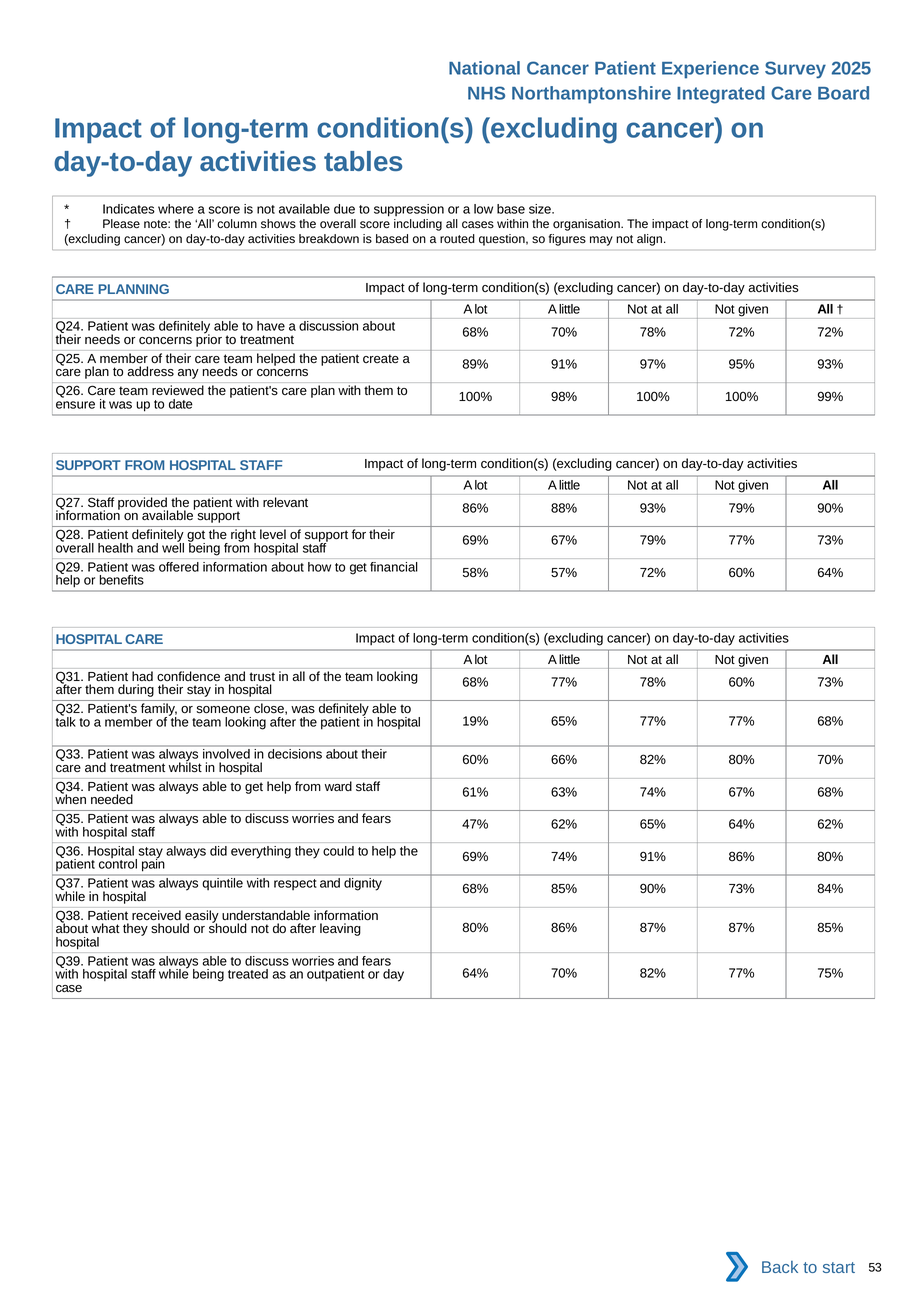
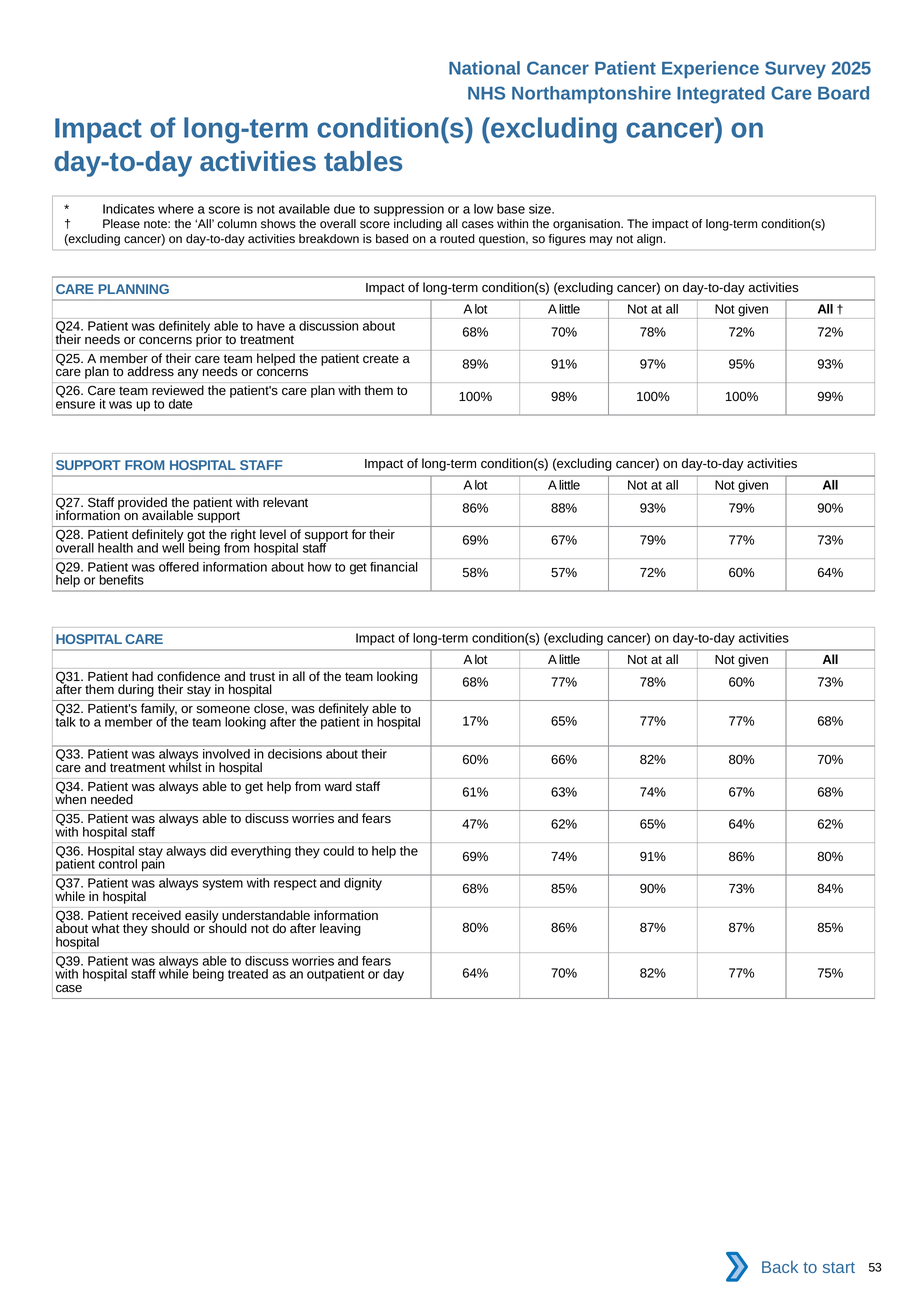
19%: 19% -> 17% (475, 721)
quintile: quintile -> system (223, 883)
